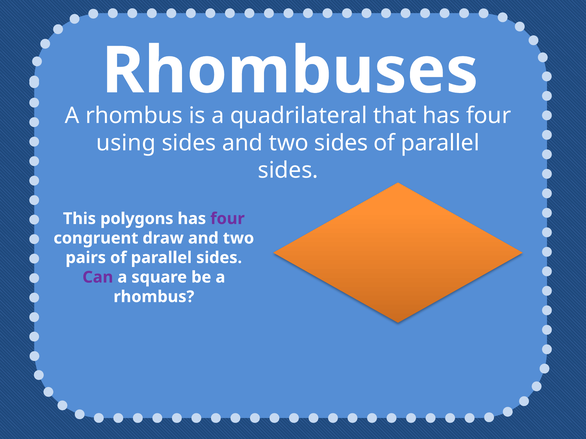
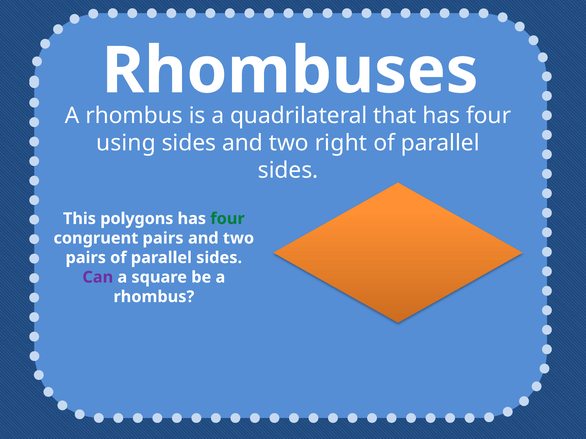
two sides: sides -> right (341, 143)
four colour: purple -> green (228, 219)
congruent draw: draw -> pairs (163, 238)
